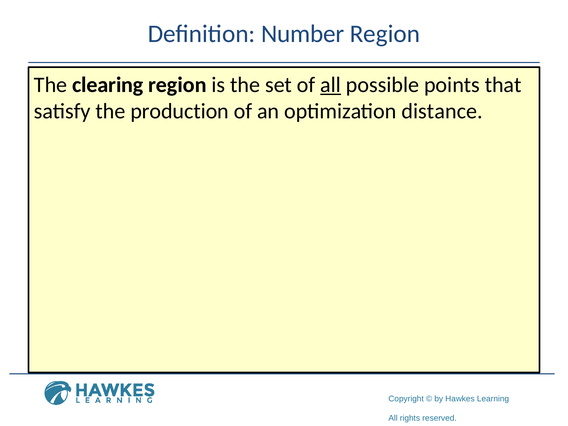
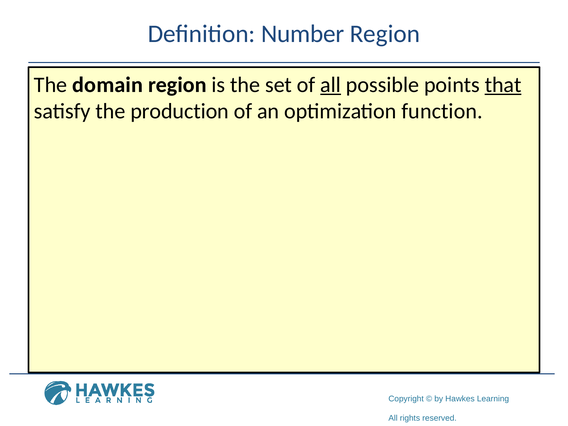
clearing: clearing -> domain (108, 85)
that underline: none -> present (503, 85)
distance: distance -> function (442, 111)
